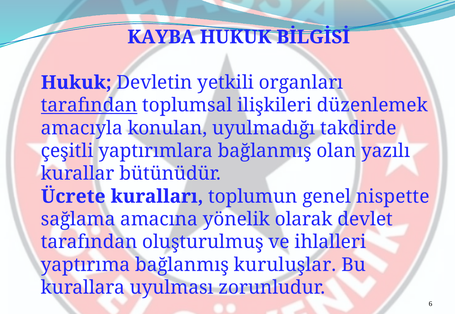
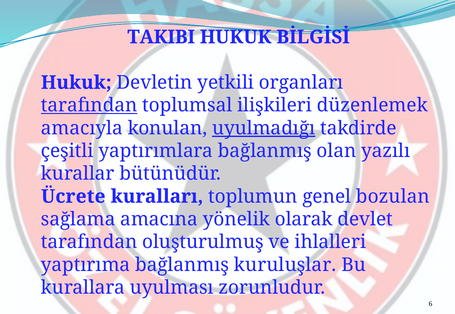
KAYBA: KAYBA -> TAKIBI (161, 37)
uyulmadığı underline: none -> present (264, 128)
nispette: nispette -> bozulan (393, 196)
